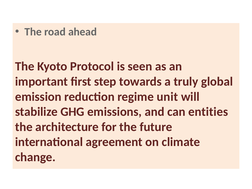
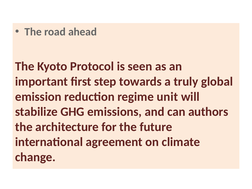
entities: entities -> authors (208, 112)
